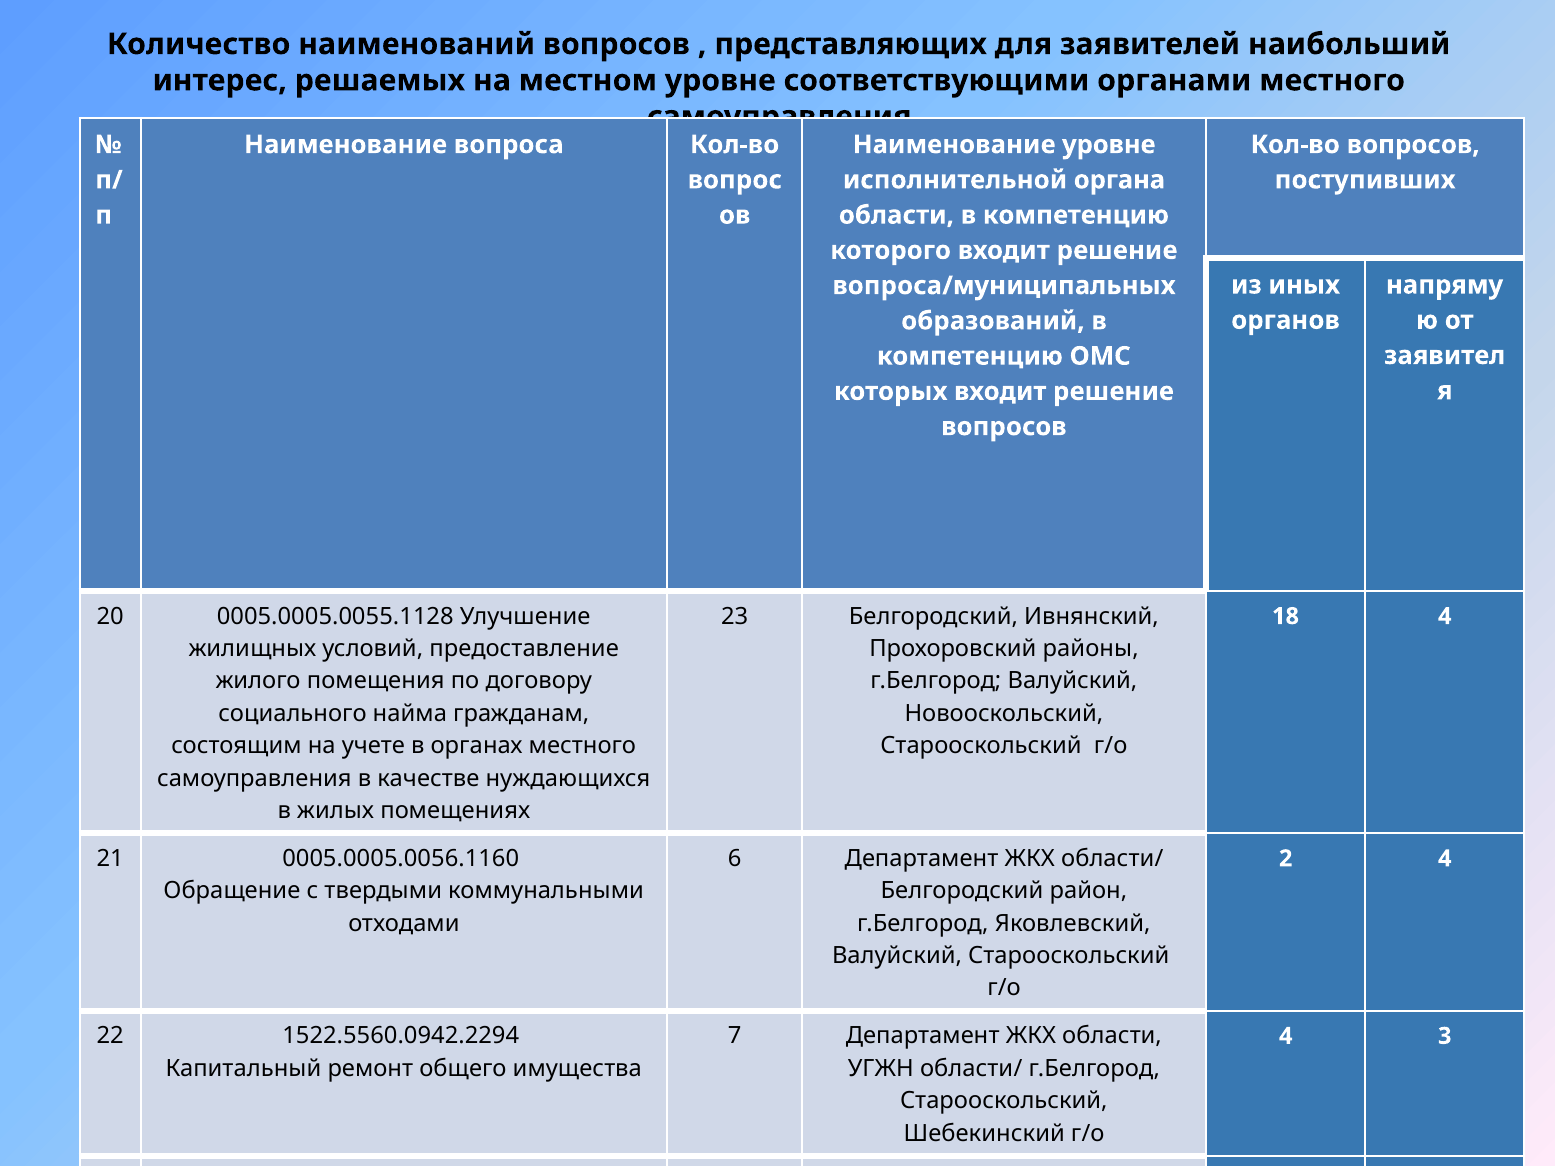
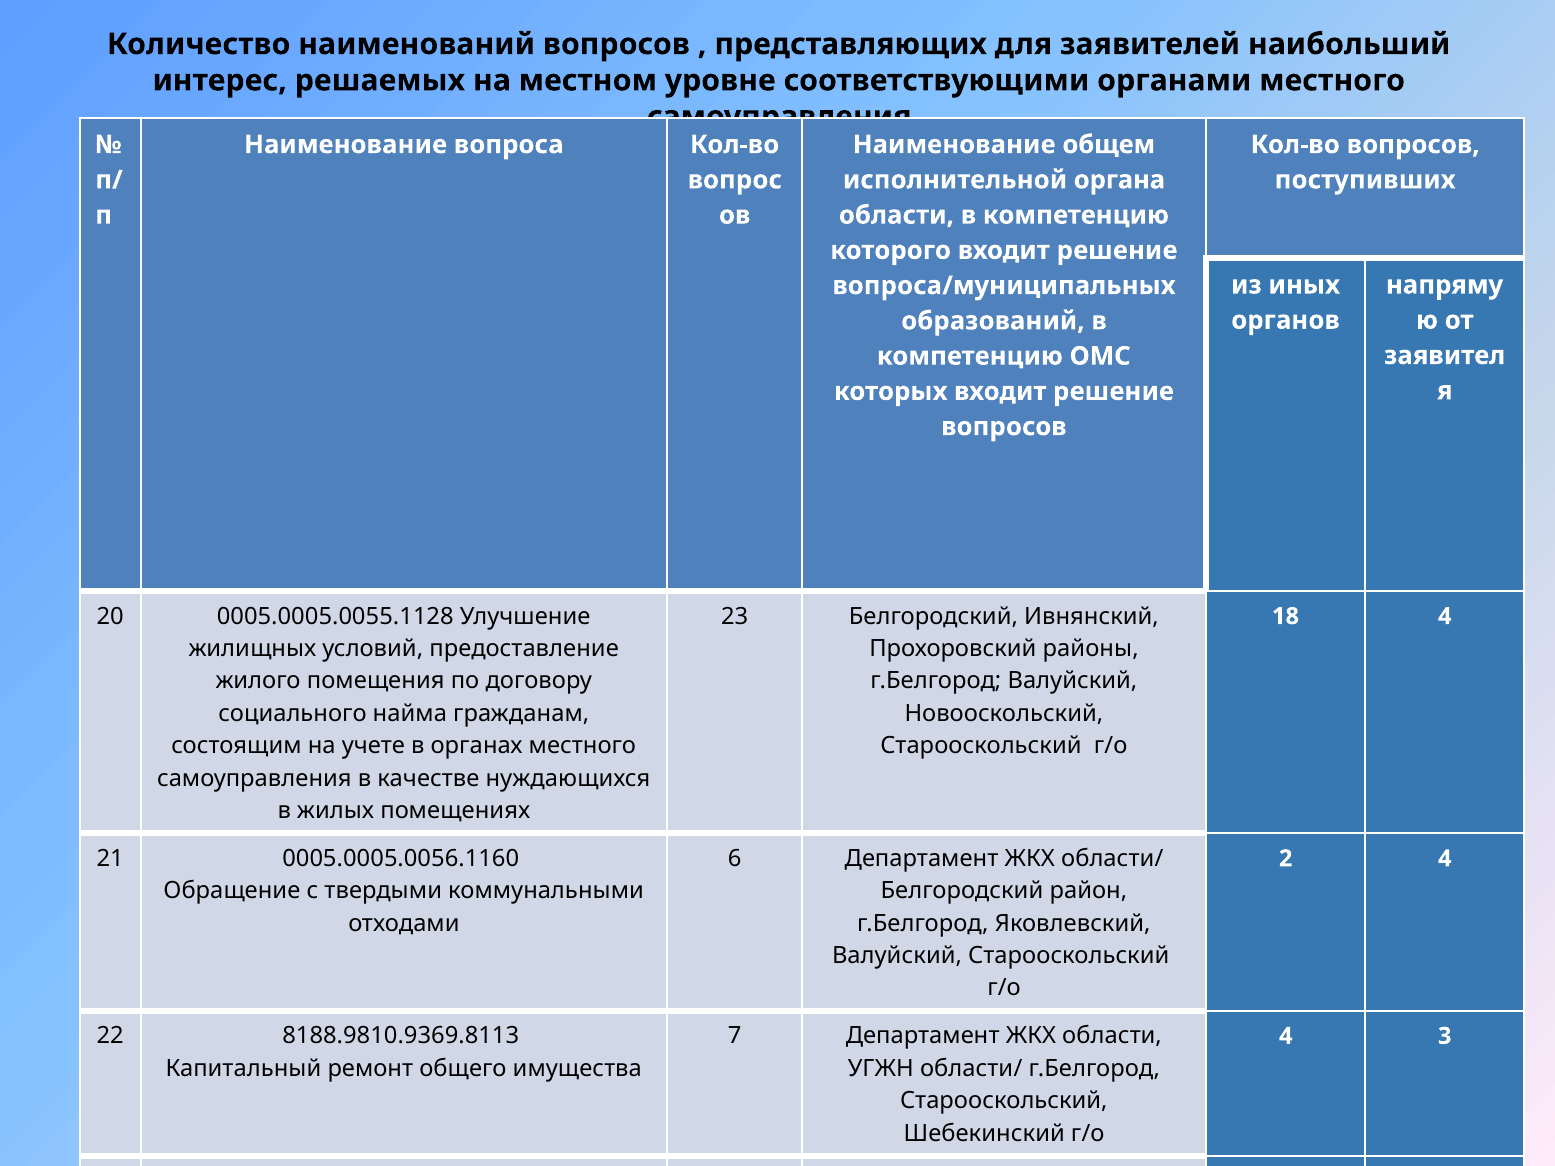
Наименование уровне: уровне -> общем (1109, 145)
1522.5560.0942.2294: 1522.5560.0942.2294 -> 8188.9810.9369.8113 (401, 1036)
